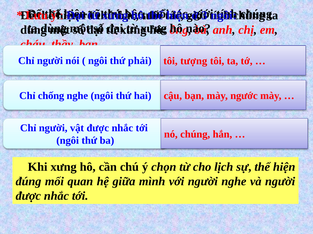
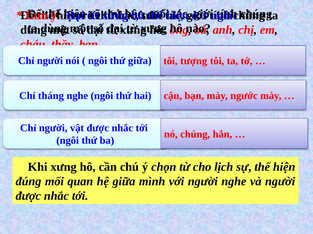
thứ phải: phải -> giữa (140, 61)
chống: chống -> tháng (51, 96)
